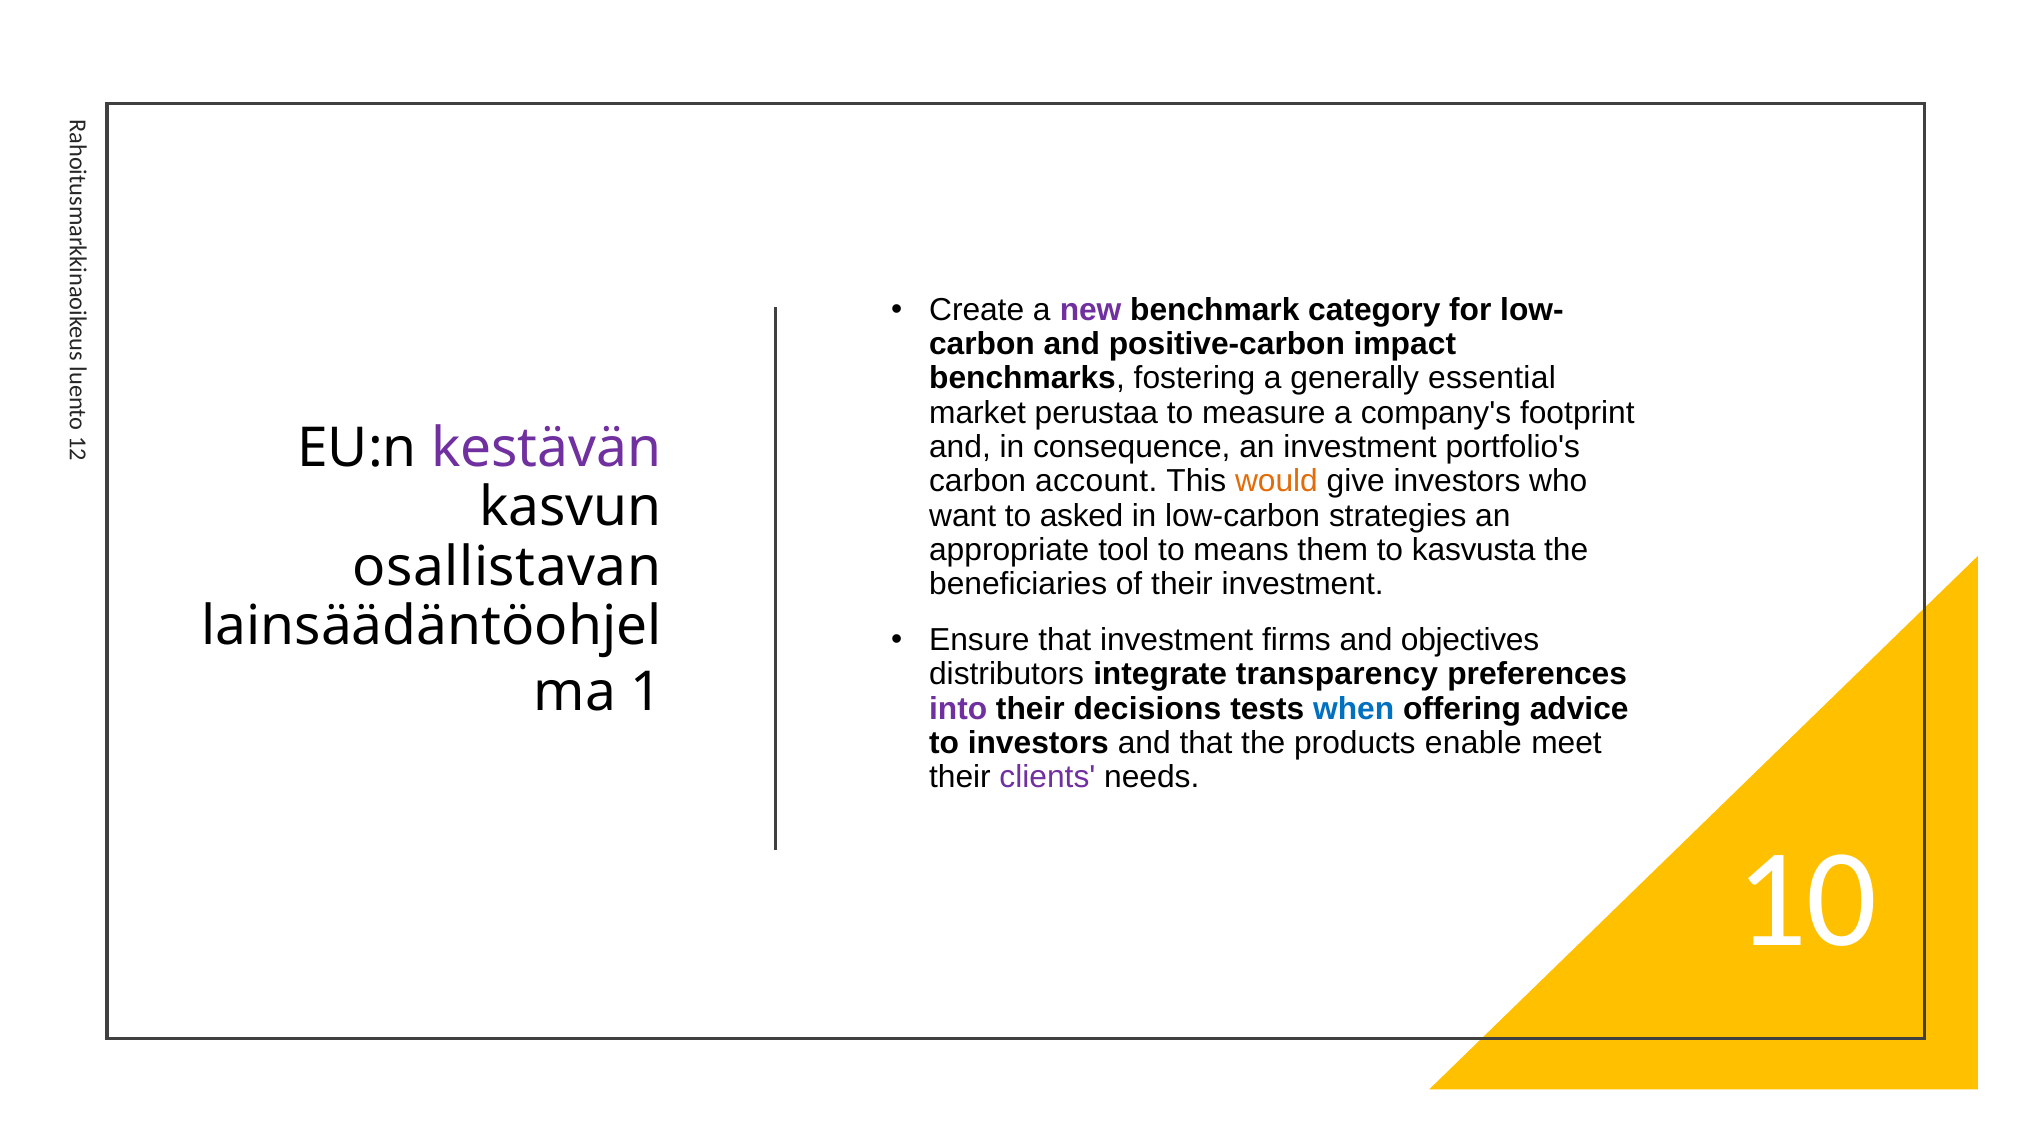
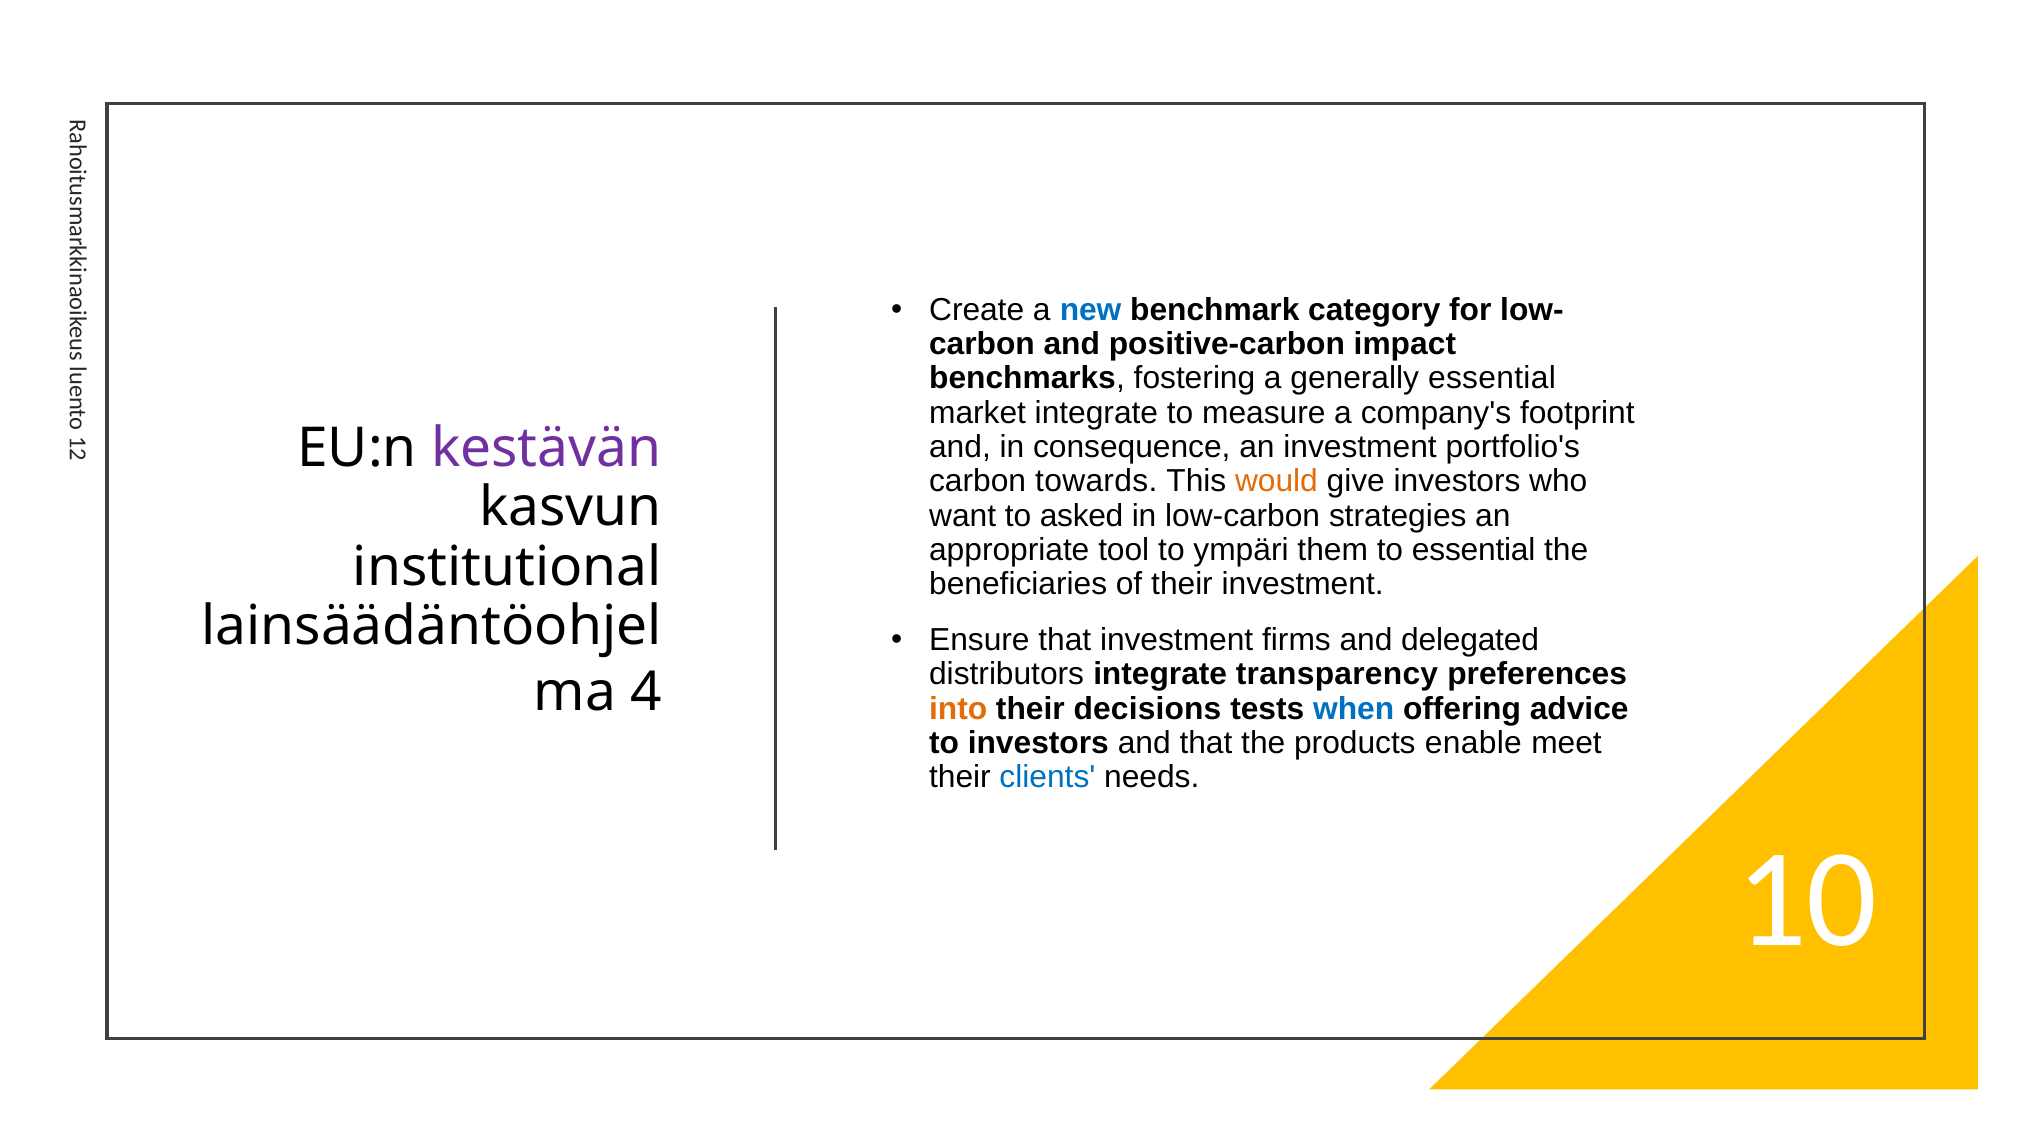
new colour: purple -> blue (1091, 310)
market perustaa: perustaa -> integrate (1096, 413)
account: account -> towards (1096, 481)
means: means -> ympäri (1241, 550)
to kasvusta: kasvusta -> essential (1474, 550)
osallistavan: osallistavan -> institutional (507, 567)
objectives: objectives -> delegated (1470, 640)
1: 1 -> 4 (646, 693)
into colour: purple -> orange (958, 709)
clients colour: purple -> blue (1047, 777)
